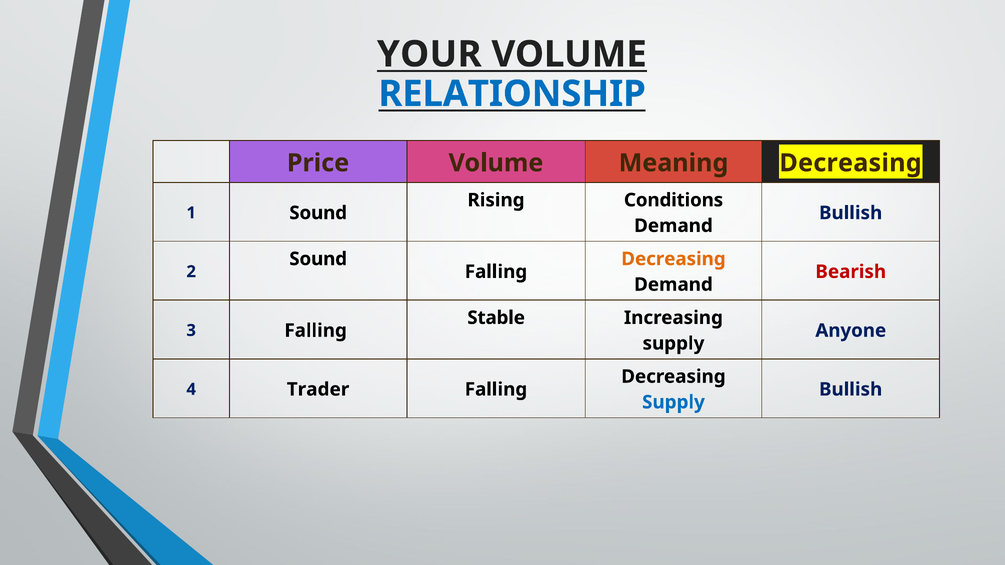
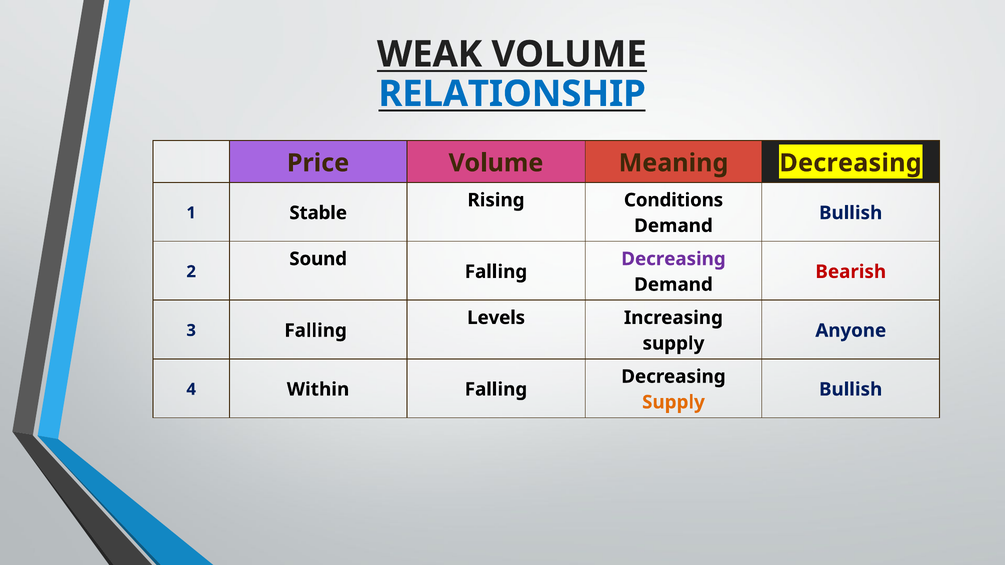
YOUR: YOUR -> WEAK (430, 54)
1 Sound: Sound -> Stable (318, 213)
Decreasing colour: orange -> purple (673, 259)
Stable: Stable -> Levels (496, 318)
Trader: Trader -> Within (318, 390)
Supply colour: blue -> orange (673, 402)
